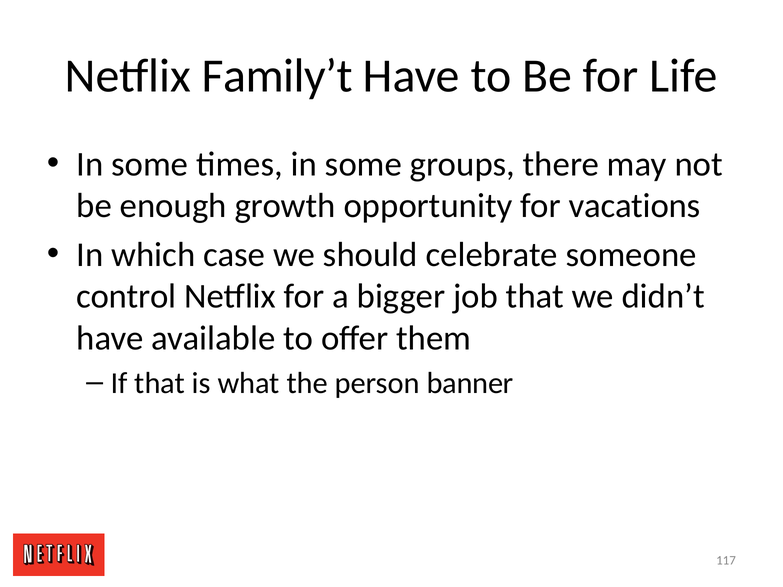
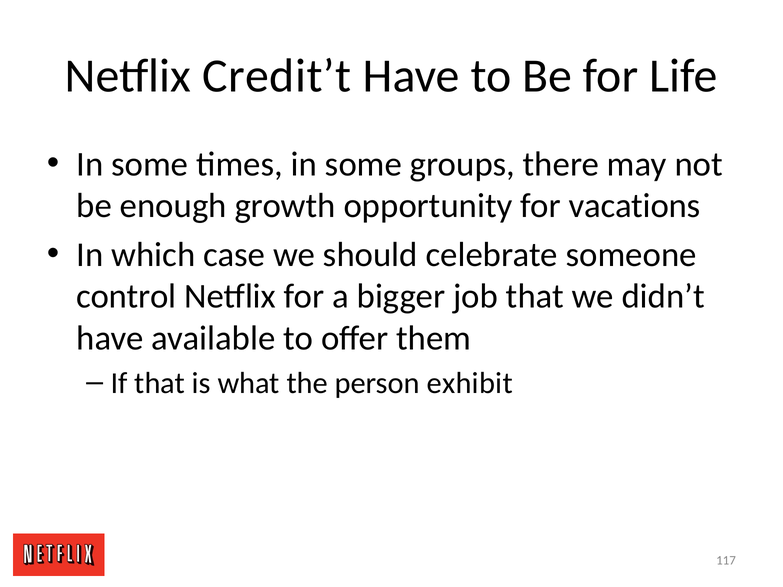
Family’t: Family’t -> Credit’t (277, 76)
banner: banner -> exhibit (470, 383)
